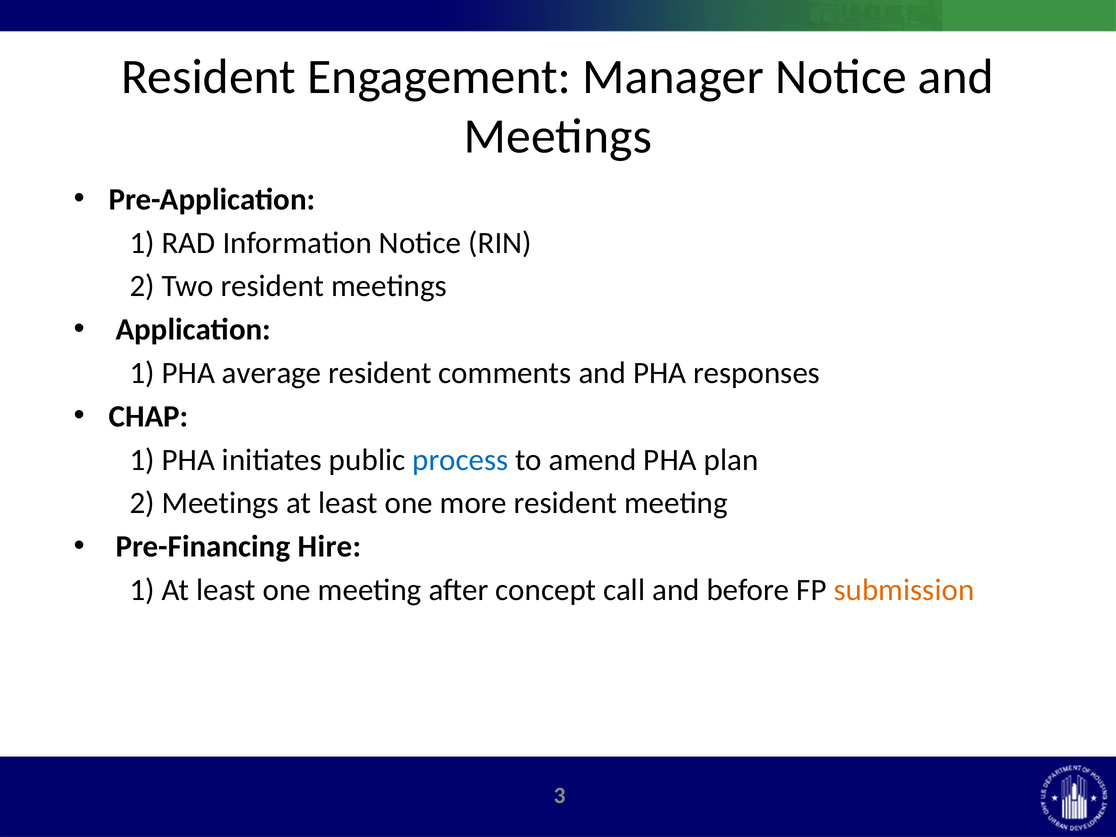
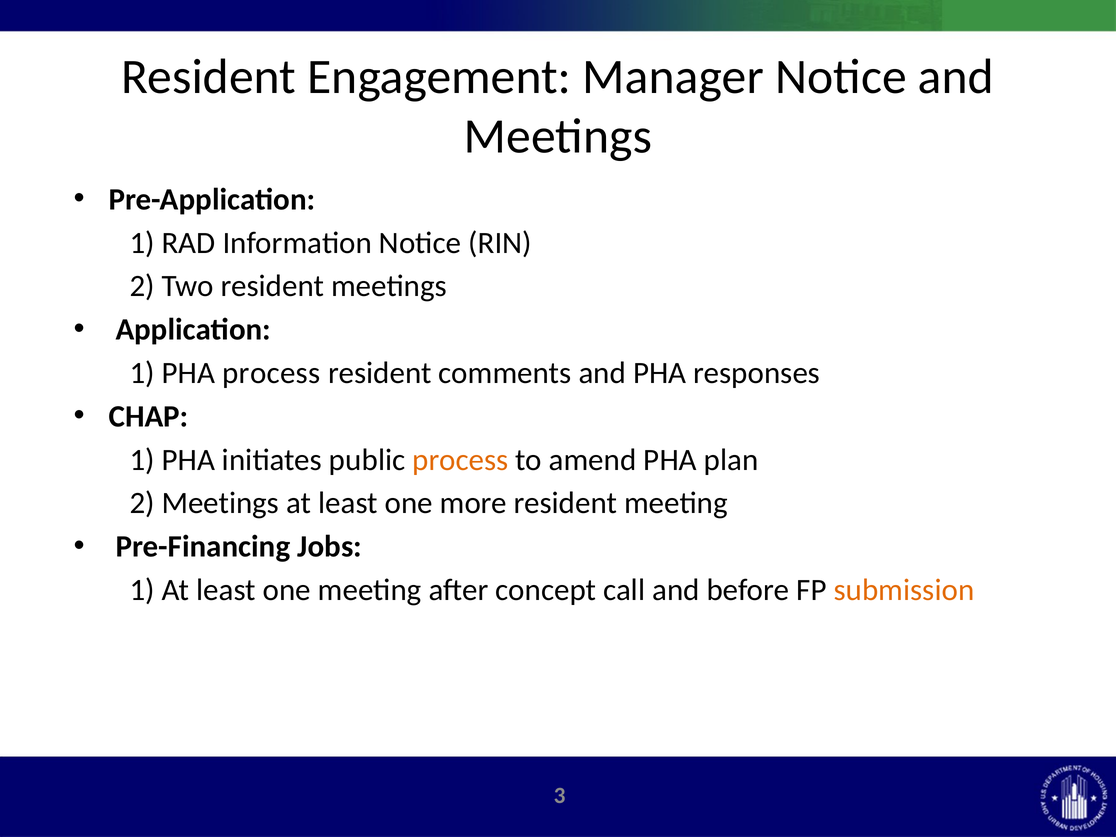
PHA average: average -> process (271, 373)
process colour: blue -> orange (460, 460)
Hire: Hire -> Jobs (330, 547)
